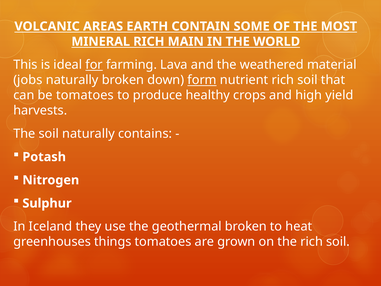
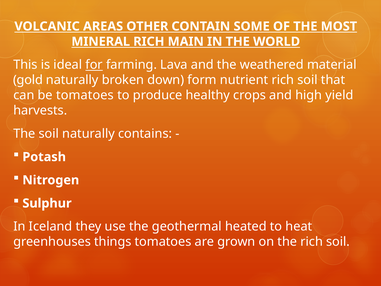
EARTH: EARTH -> OTHER (147, 26)
jobs: jobs -> gold (28, 80)
form underline: present -> none (202, 80)
geothermal broken: broken -> heated (246, 226)
